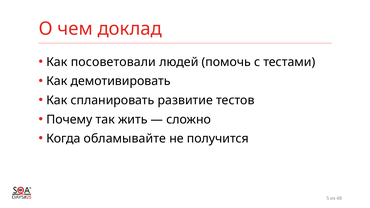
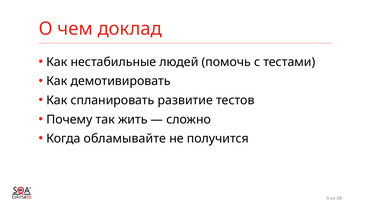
посоветовали: посоветовали -> нестабильные (113, 62)
